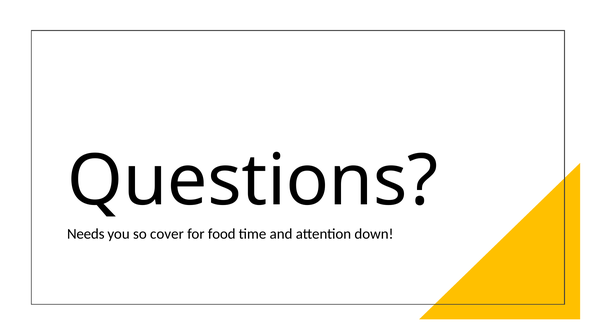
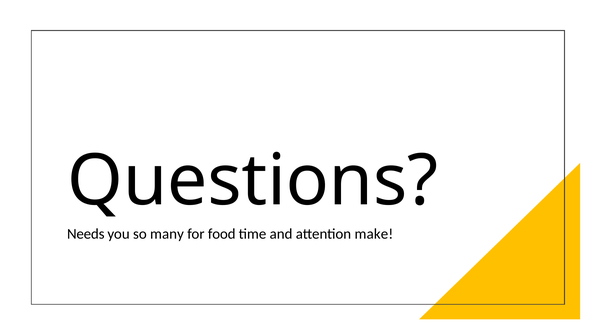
cover: cover -> many (167, 234)
down: down -> make (374, 234)
